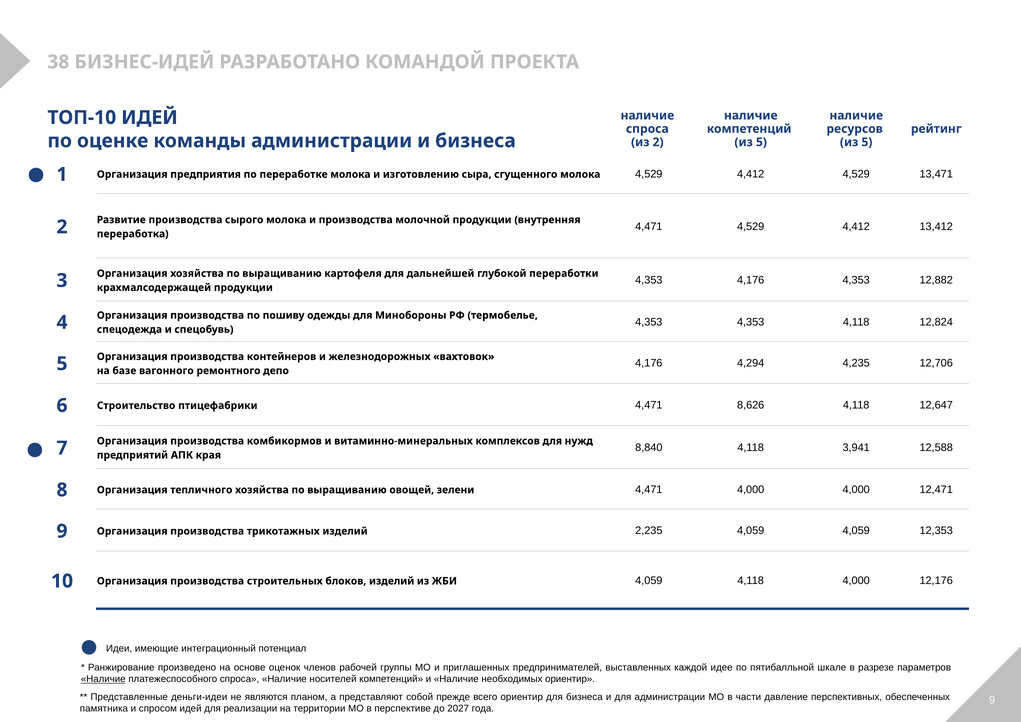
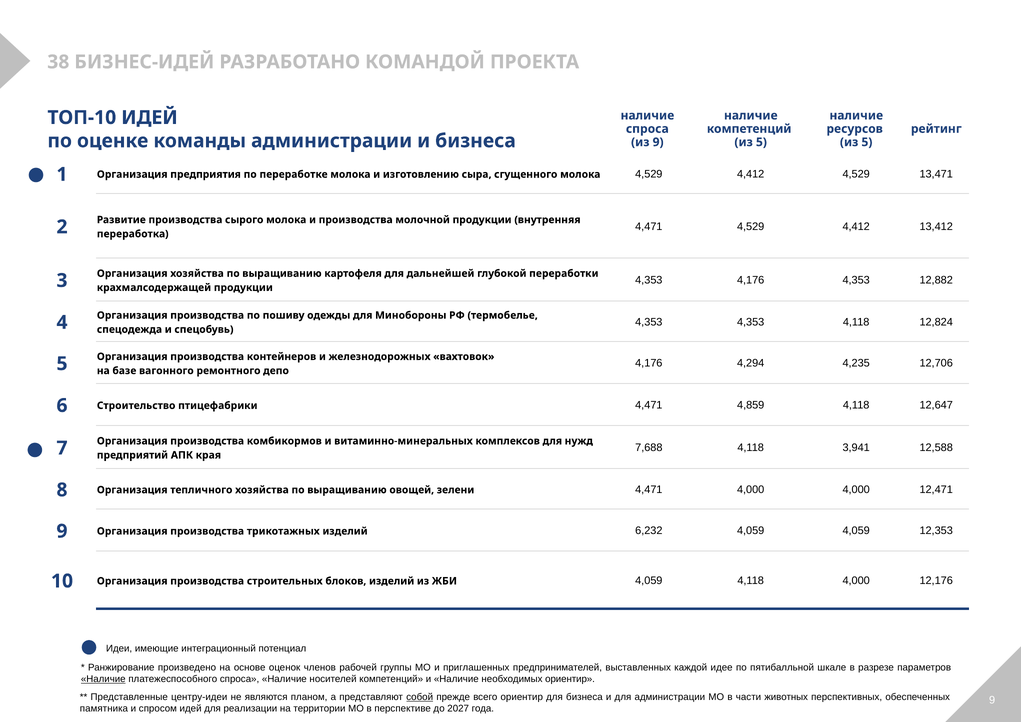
из 2: 2 -> 9 (658, 142)
8,626: 8,626 -> 4,859 (751, 405)
8,840: 8,840 -> 7,688 (649, 448)
2,235: 2,235 -> 6,232 (649, 531)
деньги-идеи: деньги-идеи -> центру-идеи (199, 697)
собой underline: none -> present (420, 697)
давление: давление -> животных (786, 697)
